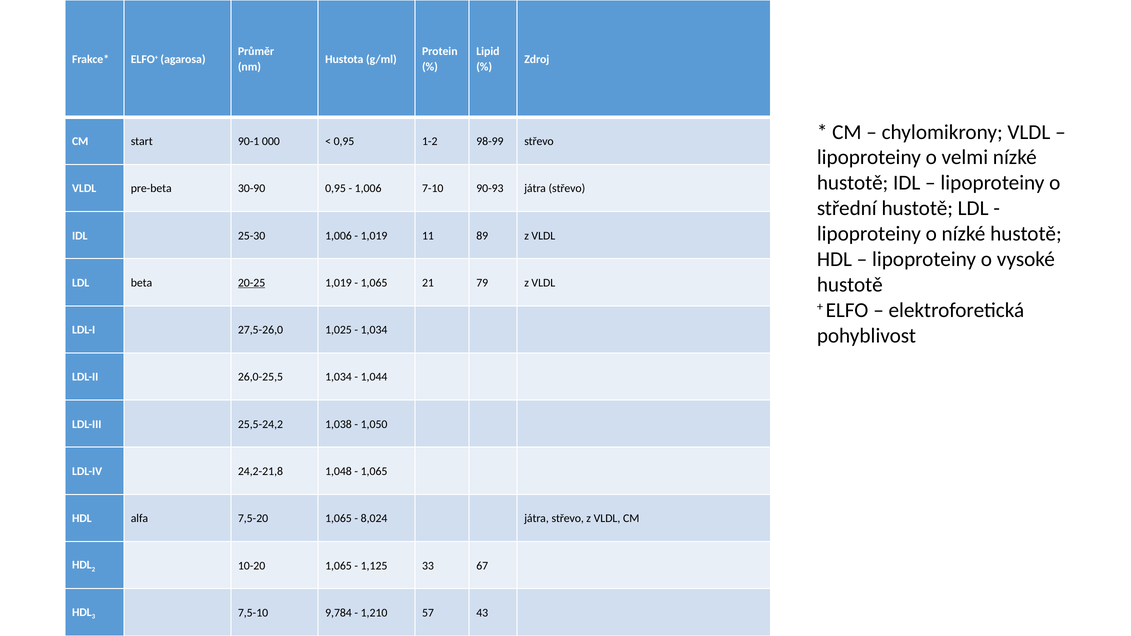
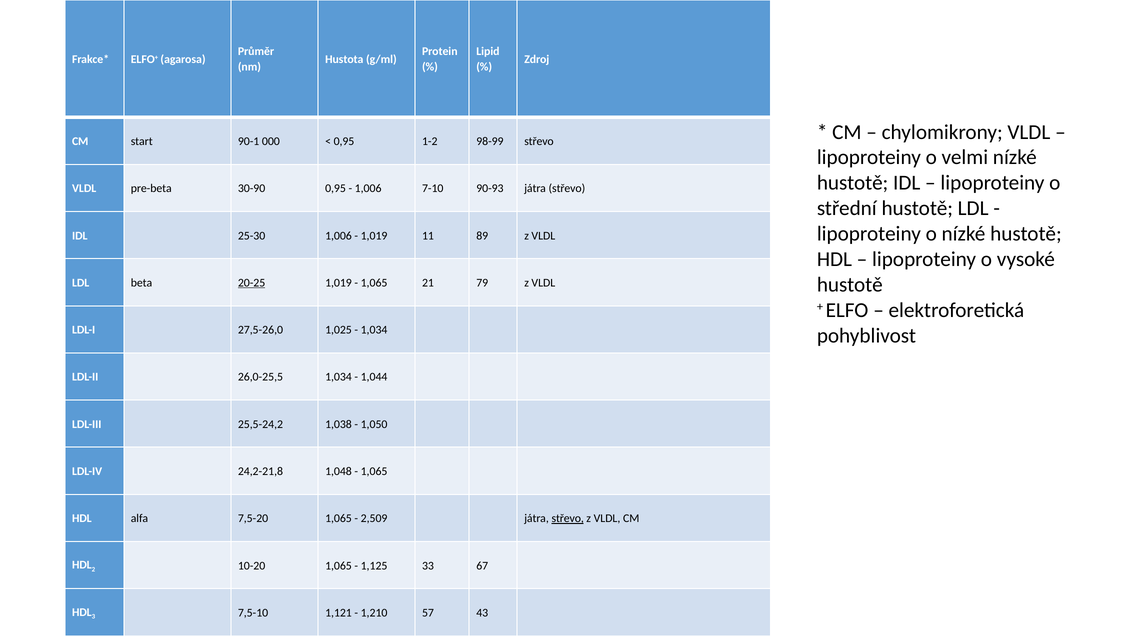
8,024: 8,024 -> 2,509 (374, 519)
střevo underline: none -> present (568, 519)
9,784: 9,784 -> 1,121 (339, 613)
